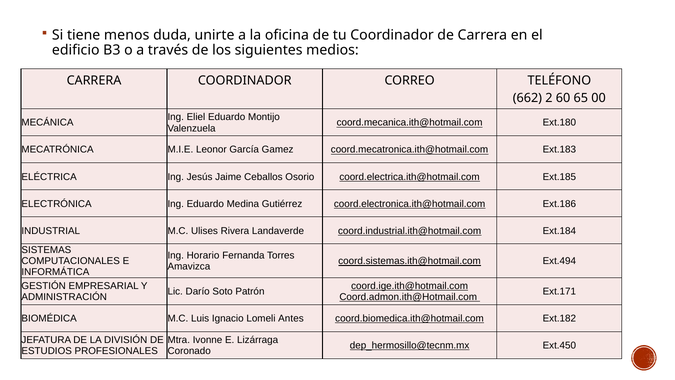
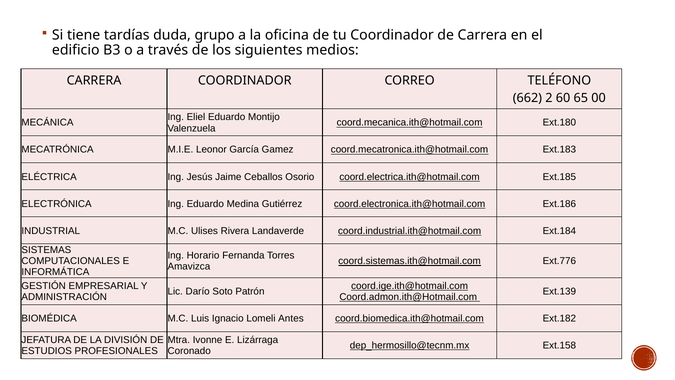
menos: menos -> tardías (127, 35)
unirte: unirte -> grupo (215, 35)
Ext.494: Ext.494 -> Ext.776 (559, 261)
Ext.171: Ext.171 -> Ext.139 (559, 291)
Ext.450: Ext.450 -> Ext.158 (559, 345)
